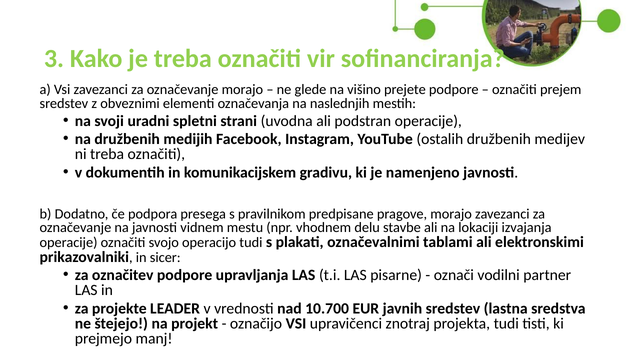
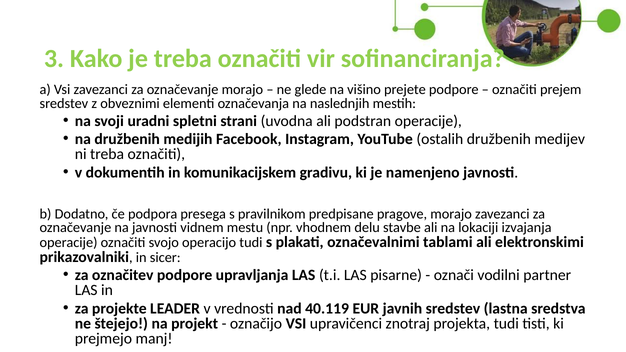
10.700: 10.700 -> 40.119 (327, 309)
